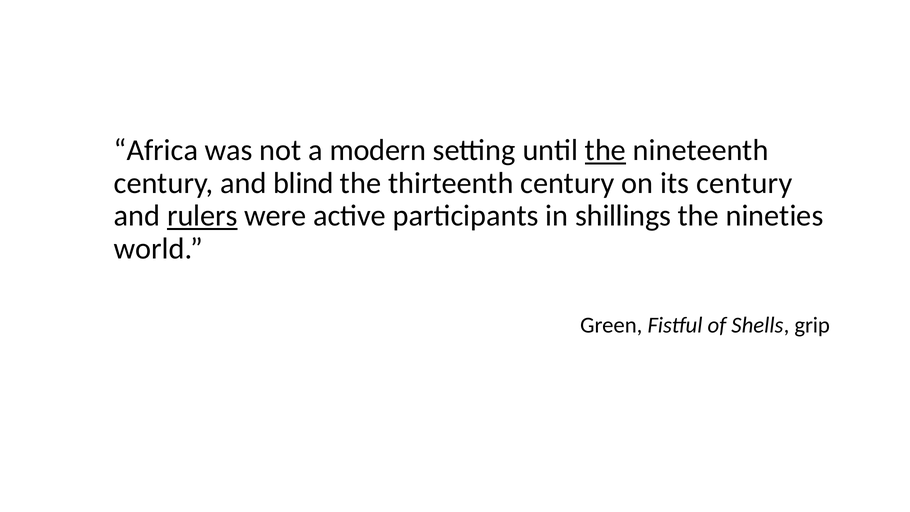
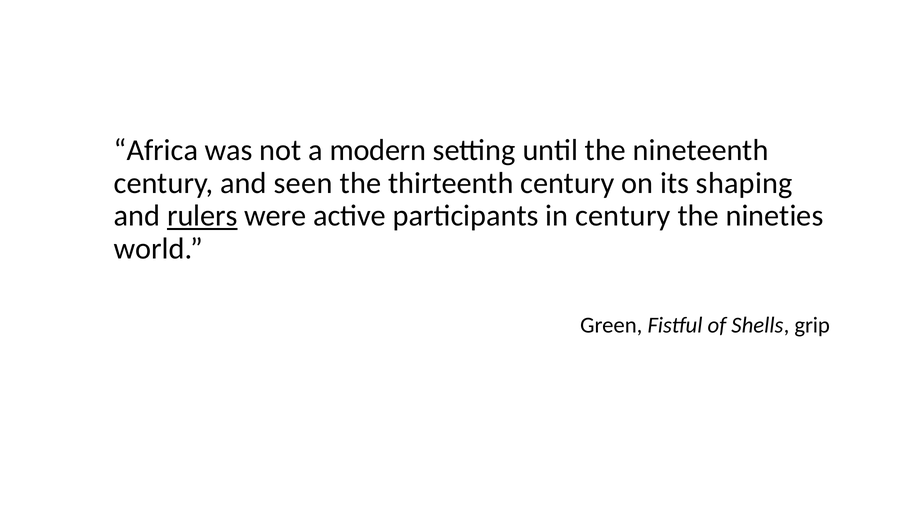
the underline: present -> none (605, 150)
blind: blind -> seen (303, 183)
its century: century -> shaping (744, 183)
in shillings: shillings -> century (623, 216)
